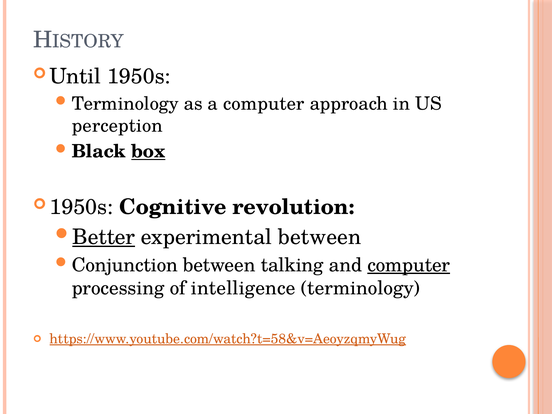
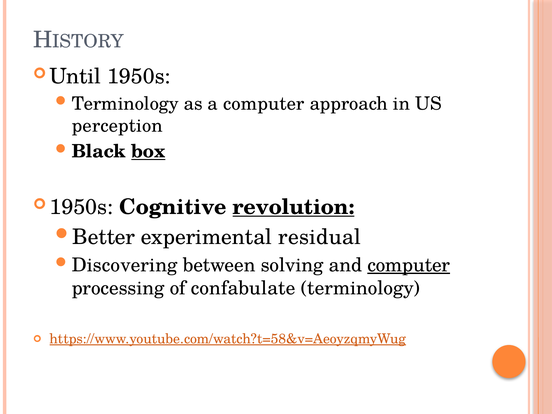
revolution underline: none -> present (294, 207)
Better underline: present -> none (104, 237)
experimental between: between -> residual (320, 237)
Conjunction: Conjunction -> Discovering (125, 265)
talking: talking -> solving (292, 265)
intelligence: intelligence -> confabulate (243, 288)
